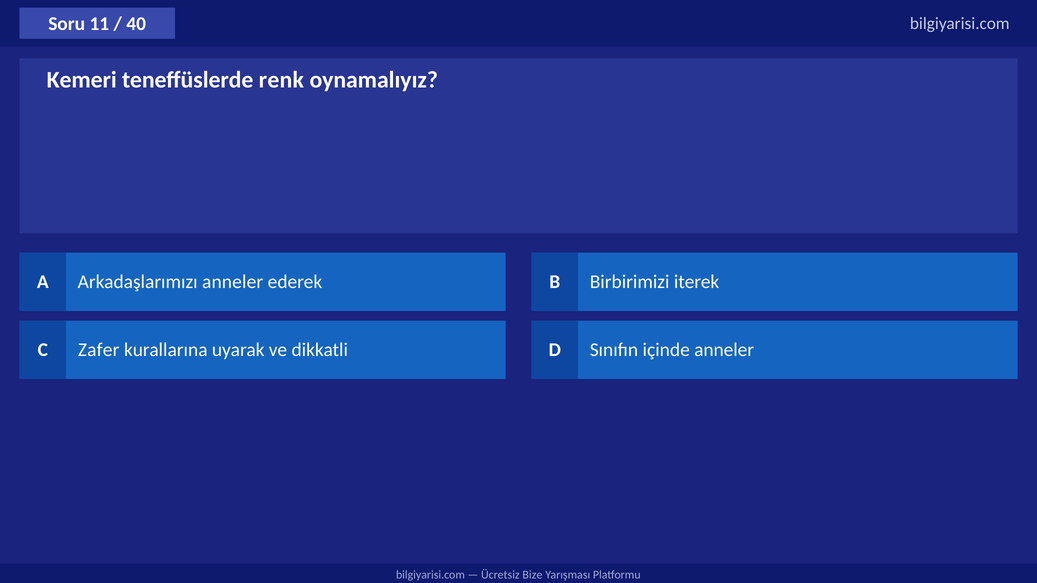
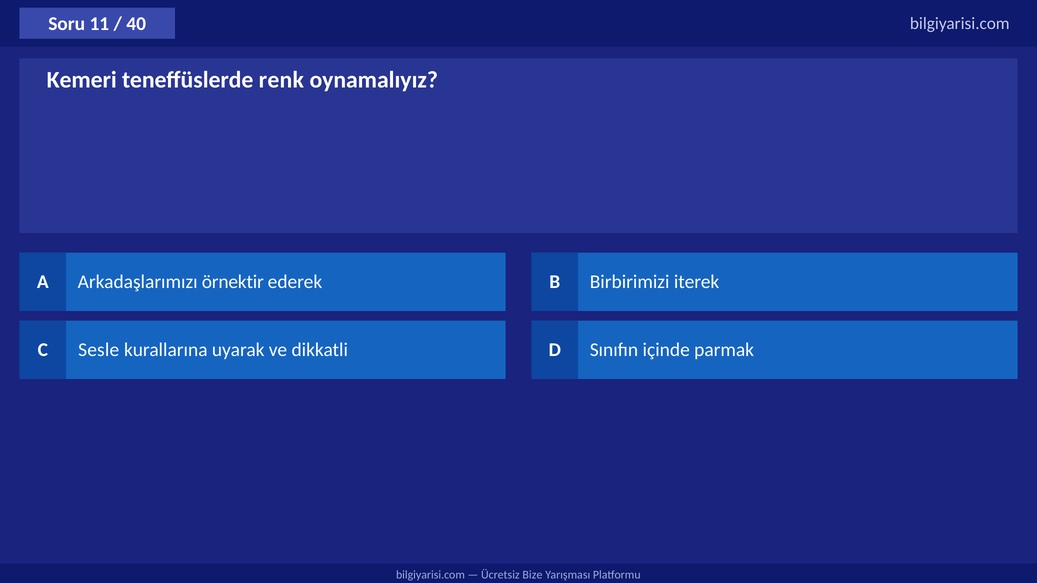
Arkadaşlarımızı anneler: anneler -> örnektir (233, 282)
Zafer: Zafer -> Sesle (99, 350)
içinde anneler: anneler -> parmak (724, 350)
